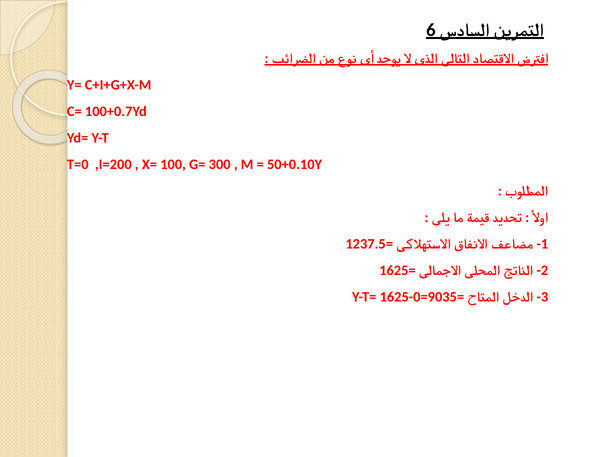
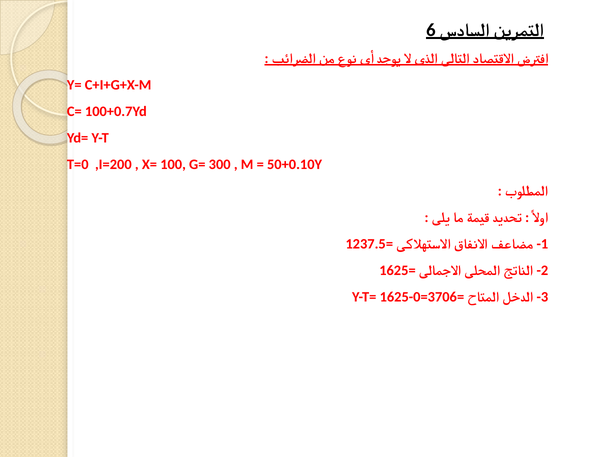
1625-0=9035: 1625-0=9035 -> 1625-0=3706 (418, 297)
